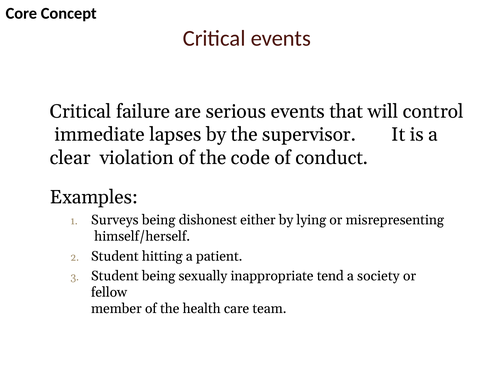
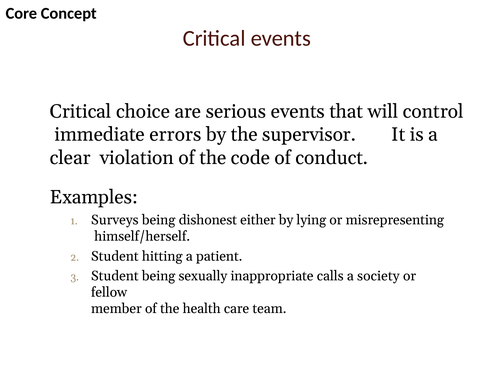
failure: failure -> choice (143, 112)
lapses: lapses -> errors (175, 135)
tend: tend -> calls (330, 276)
